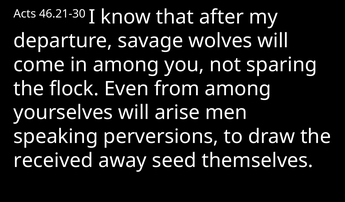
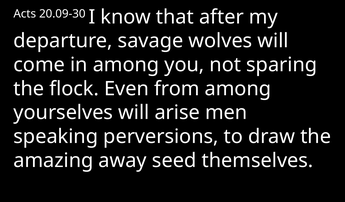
46.21-30: 46.21-30 -> 20.09-30 (62, 14)
received: received -> amazing (53, 161)
